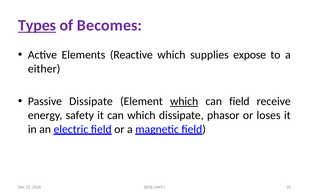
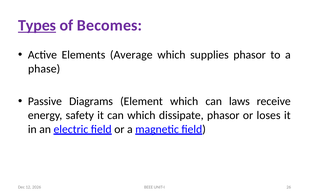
Reactive: Reactive -> Average (131, 55)
supplies expose: expose -> phasor (250, 55)
either: either -> phase (44, 69)
Passive Dissipate: Dissipate -> Diagrams (91, 101)
which underline: present -> none (184, 101)
can field: field -> laws (239, 101)
